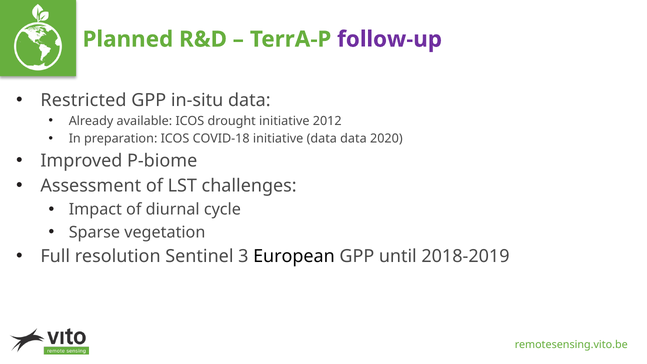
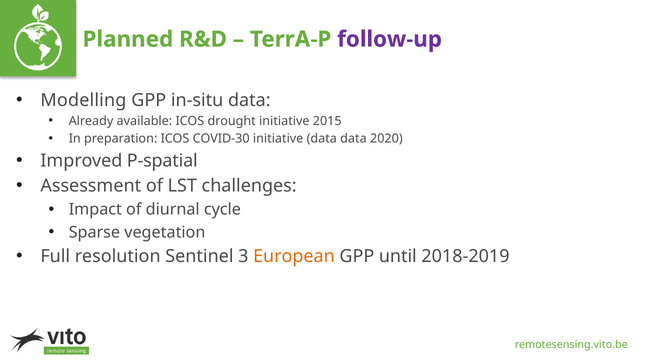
Restricted: Restricted -> Modelling (83, 100)
2012: 2012 -> 2015 (327, 121)
COVID-18: COVID-18 -> COVID-30 (221, 139)
P-biome: P-biome -> P-spatial (162, 161)
European colour: black -> orange (294, 256)
